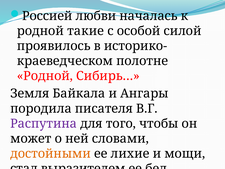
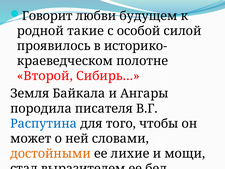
Россией: Россией -> Говорит (47, 16)
началась: началась -> будущем (148, 16)
Родной: Родной -> Второй (45, 76)
Распутина colour: purple -> blue (44, 123)
